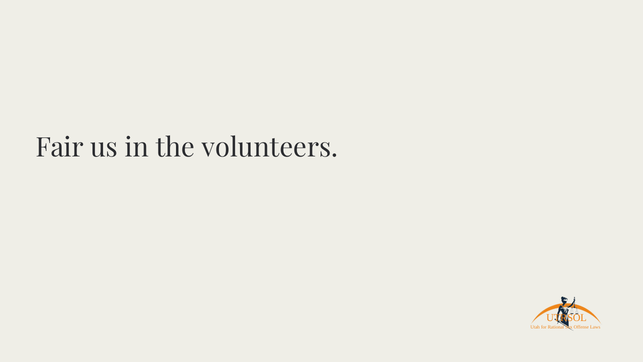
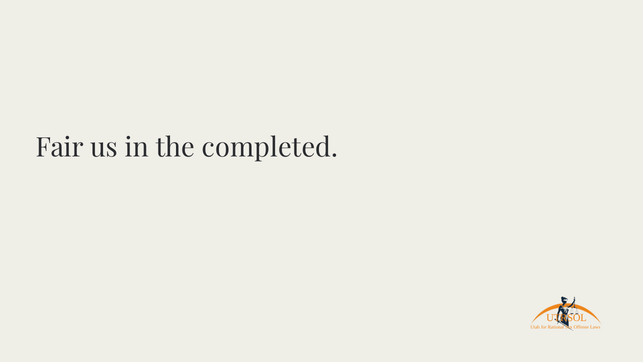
volunteers: volunteers -> completed (270, 148)
